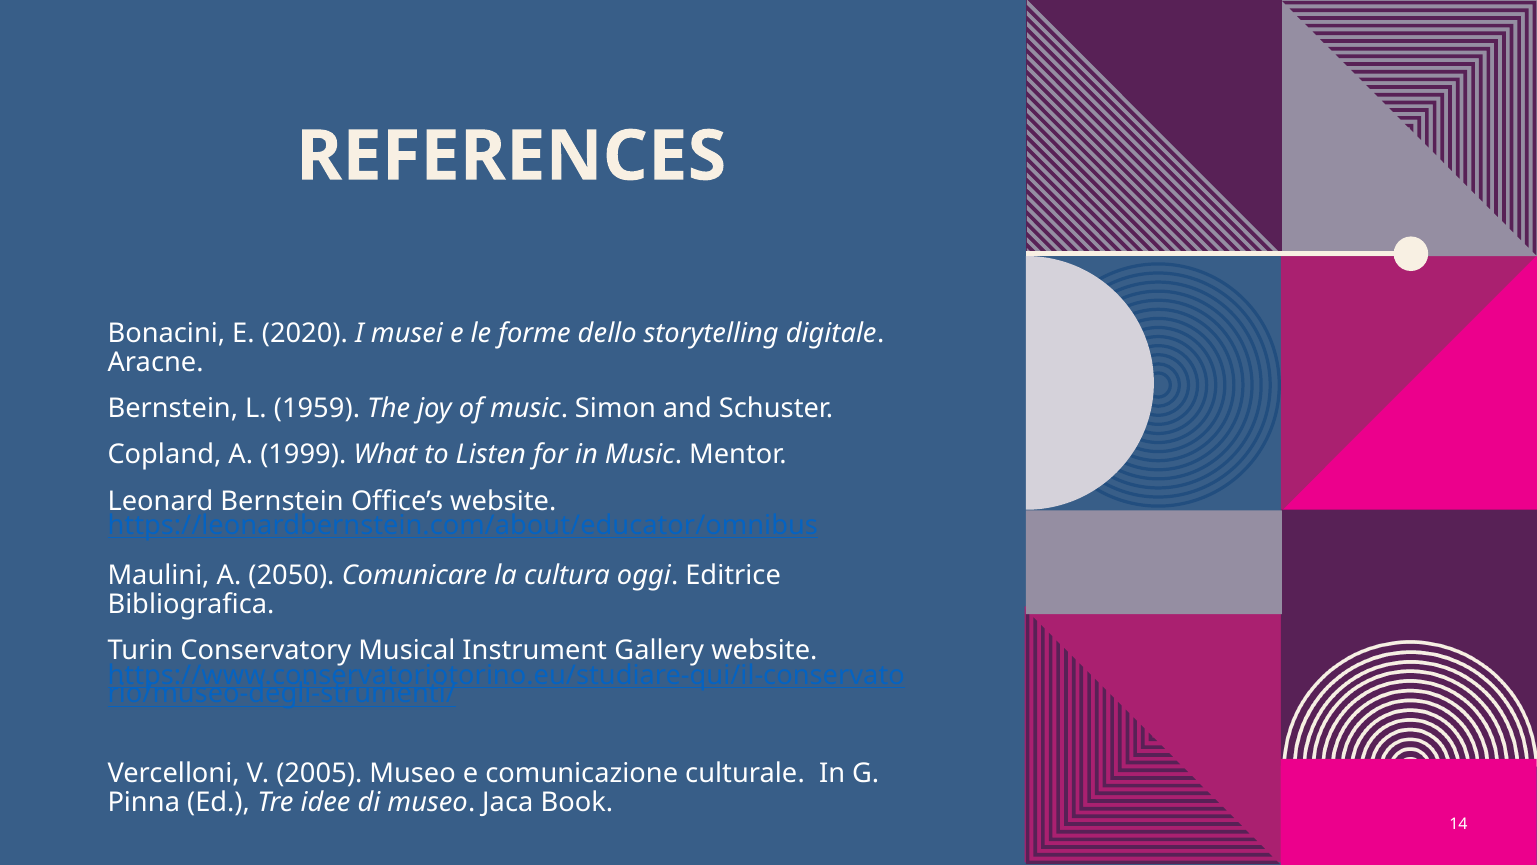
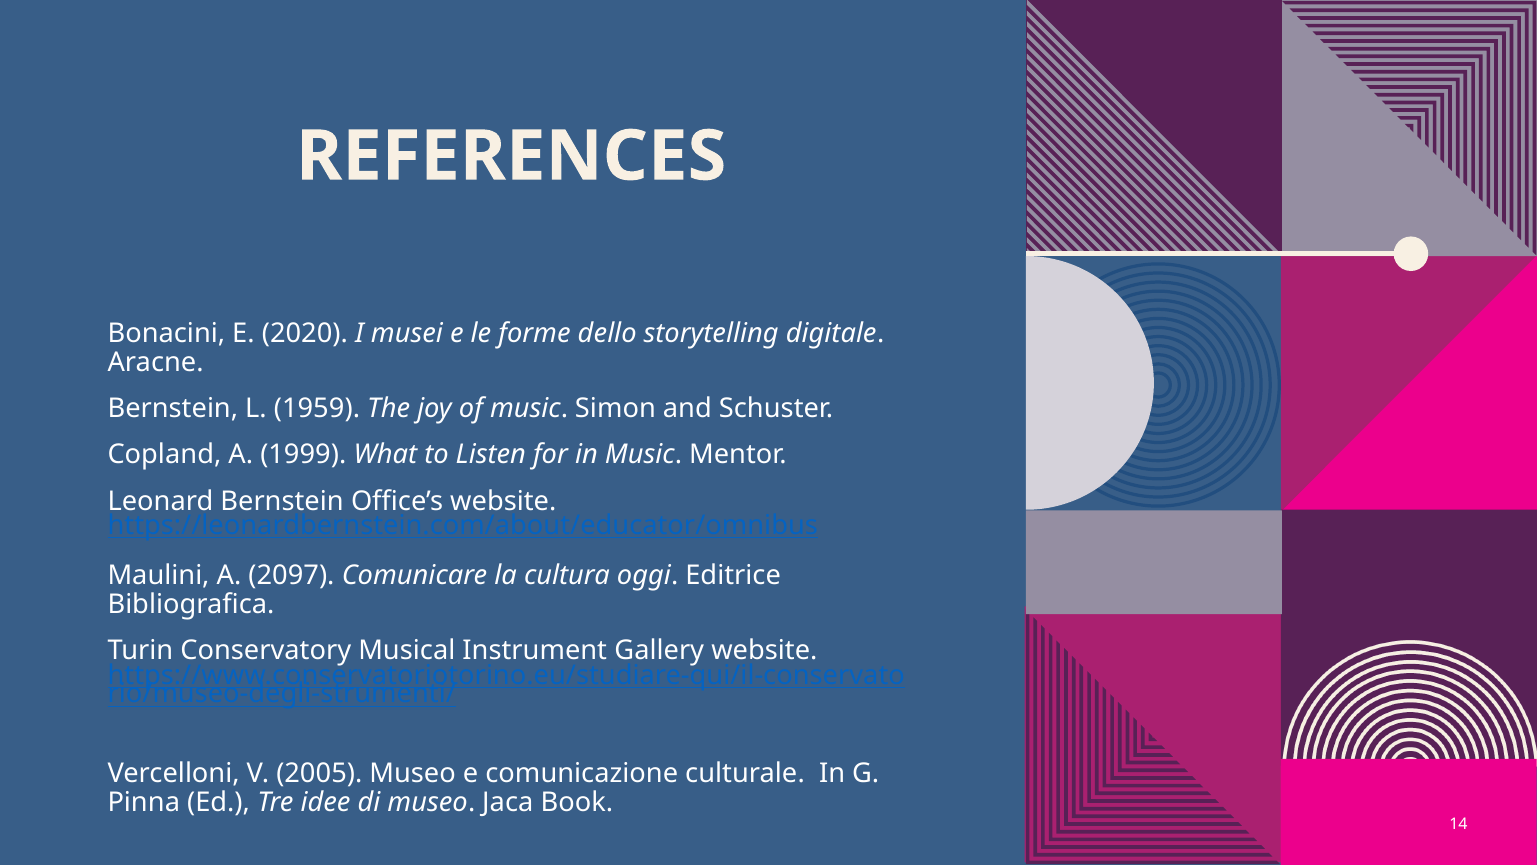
2050: 2050 -> 2097 (291, 576)
